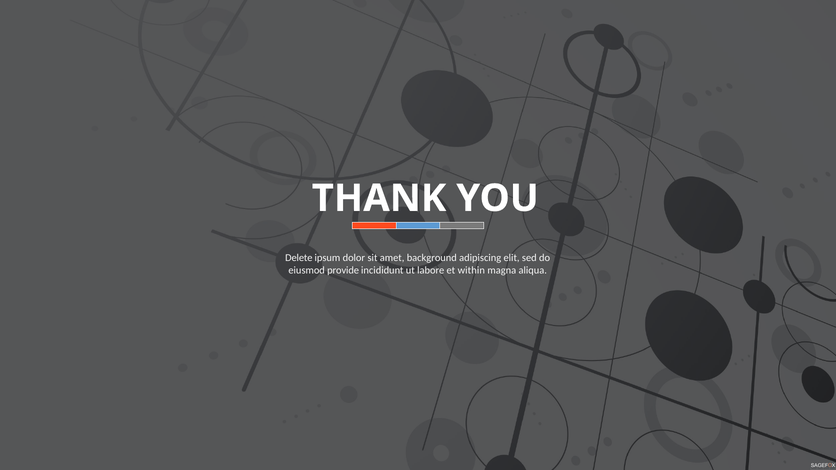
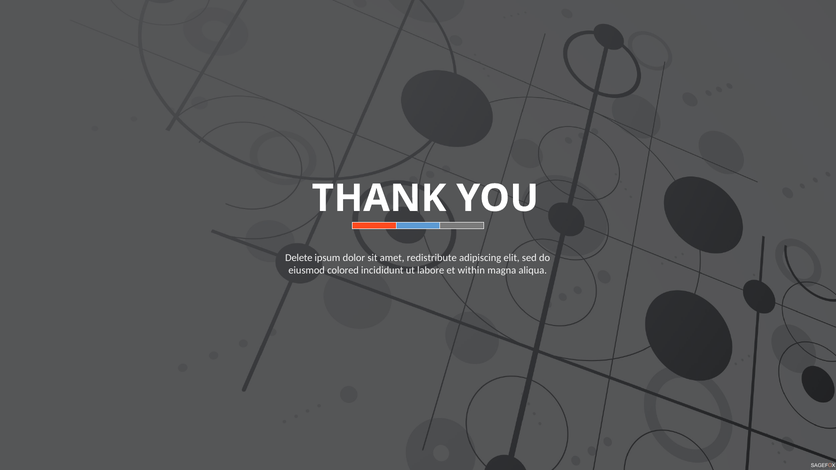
background: background -> redistribute (432, 258)
provide: provide -> colored (343, 271)
